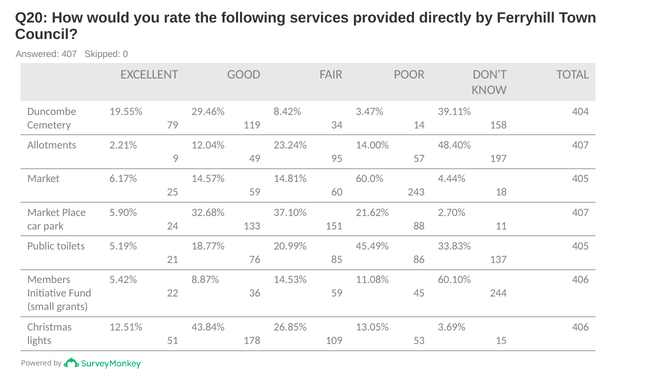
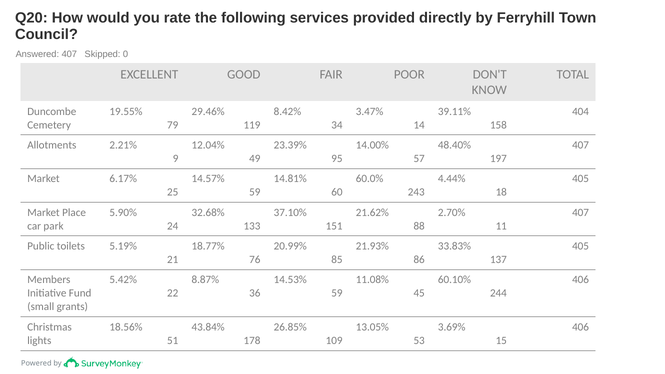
23.24%: 23.24% -> 23.39% (290, 145)
45.49%: 45.49% -> 21.93% (372, 246)
12.51%: 12.51% -> 18.56% (126, 327)
